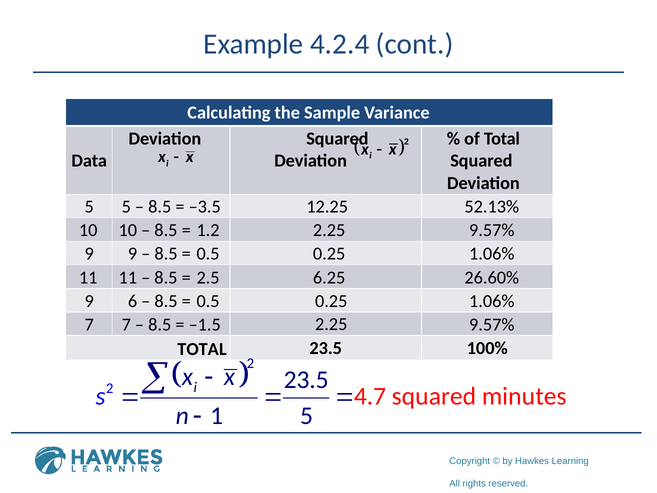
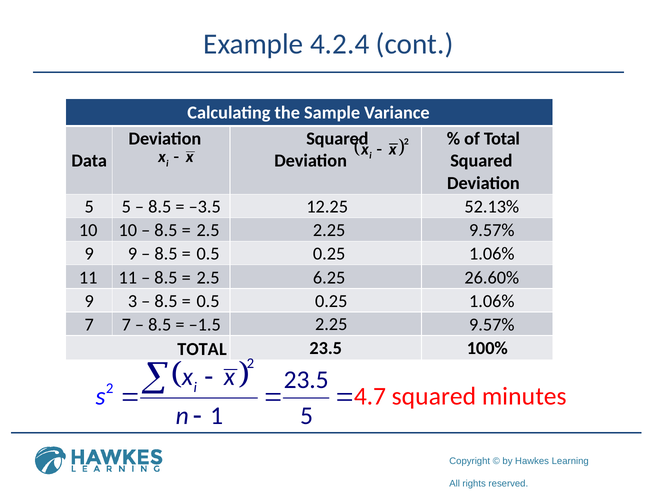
1.2: 1.2 -> 2.5 (208, 230)
6: 6 -> 3 (133, 301)
